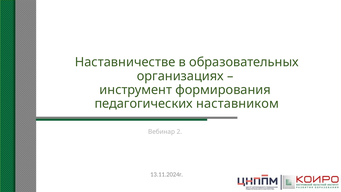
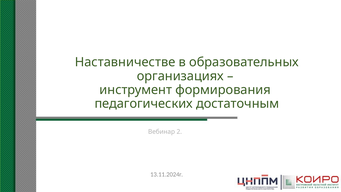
наставником: наставником -> достаточным (238, 104)
